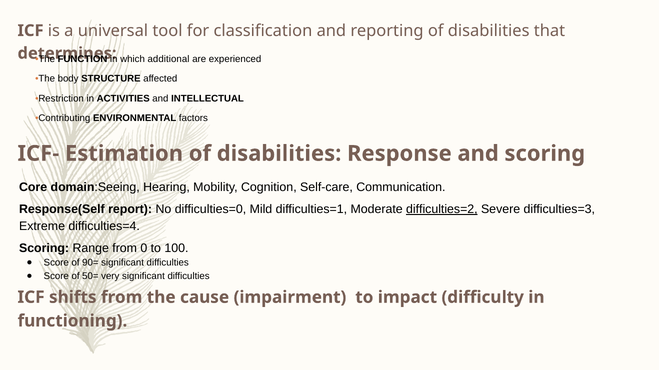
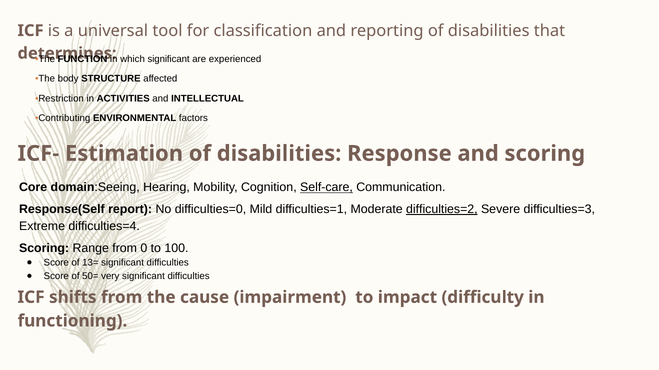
which additional: additional -> significant (169, 59)
Self-care underline: none -> present (326, 188)
90=: 90= -> 13= (90, 263)
